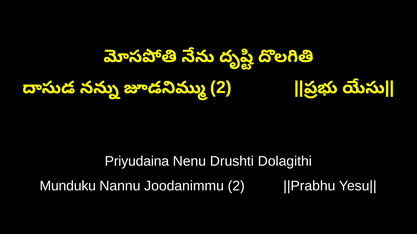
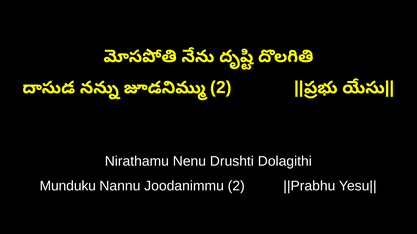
Priyudaina: Priyudaina -> Nirathamu (137, 162)
